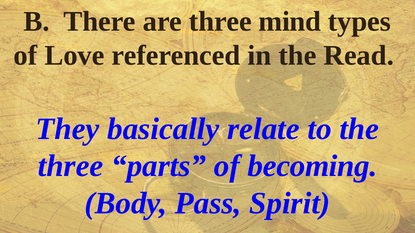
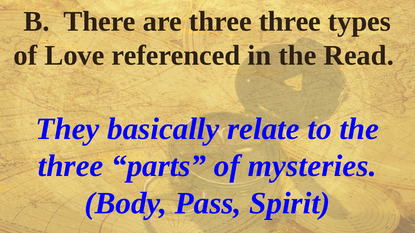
three mind: mind -> three (290, 21)
becoming: becoming -> mysteries (312, 166)
